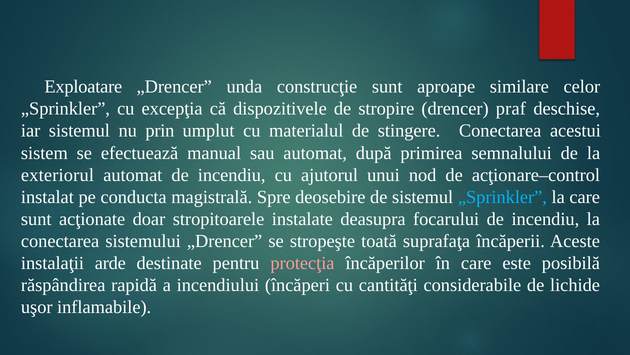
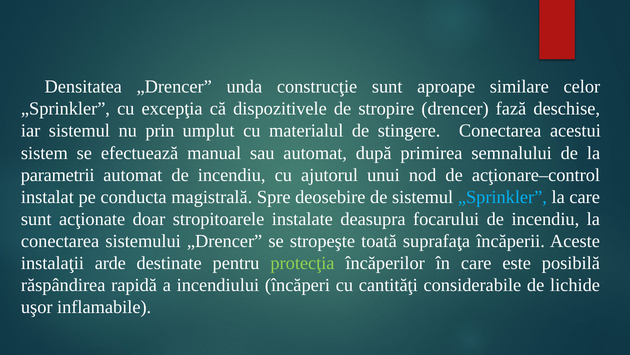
Exploatare: Exploatare -> Densitatea (83, 87)
praf: praf -> fază (511, 109)
exteriorul: exteriorul -> parametrii (58, 175)
protecţia colour: pink -> light green (302, 263)
